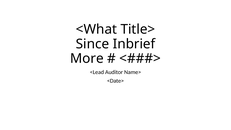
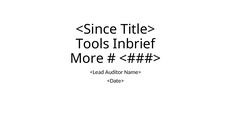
<What: <What -> <Since (96, 29)
Since: Since -> Tools (93, 44)
